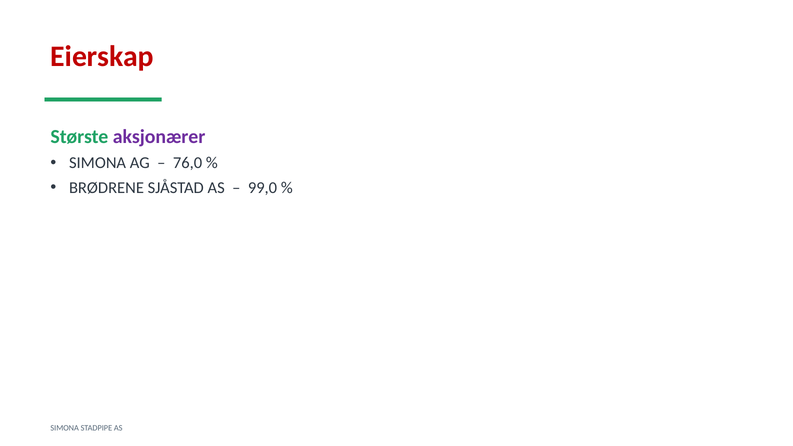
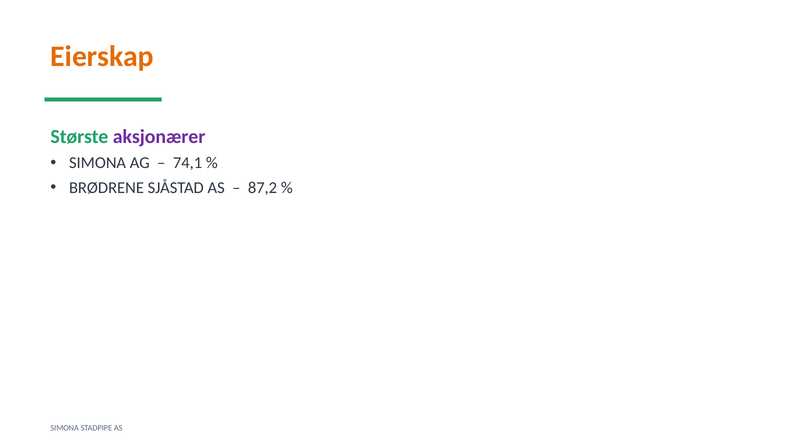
Eierskap colour: red -> orange (102, 57)
76,0: 76,0 -> 74,1 (188, 163)
99,0: 99,0 -> 87,2 (262, 188)
